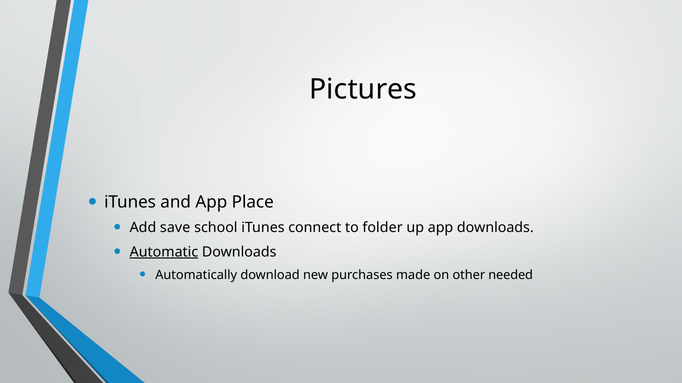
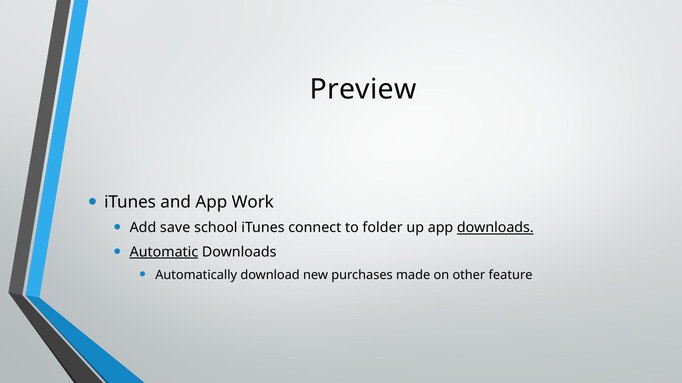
Pictures: Pictures -> Preview (363, 89)
Place: Place -> Work (253, 202)
downloads underline: none -> present (495, 228)
needed: needed -> feature (511, 275)
